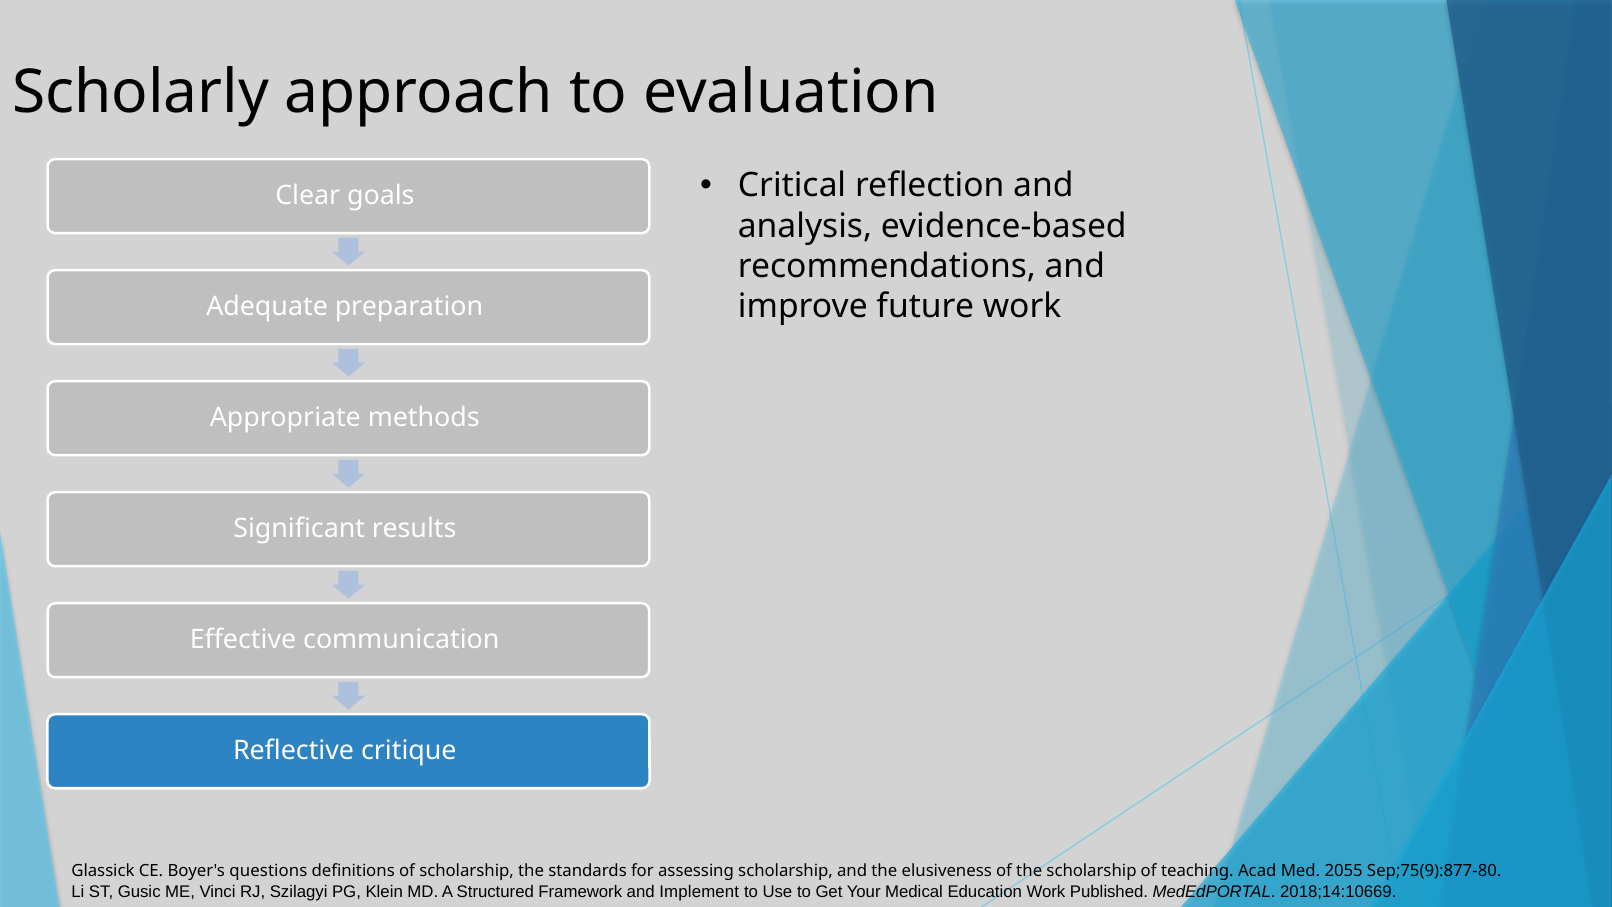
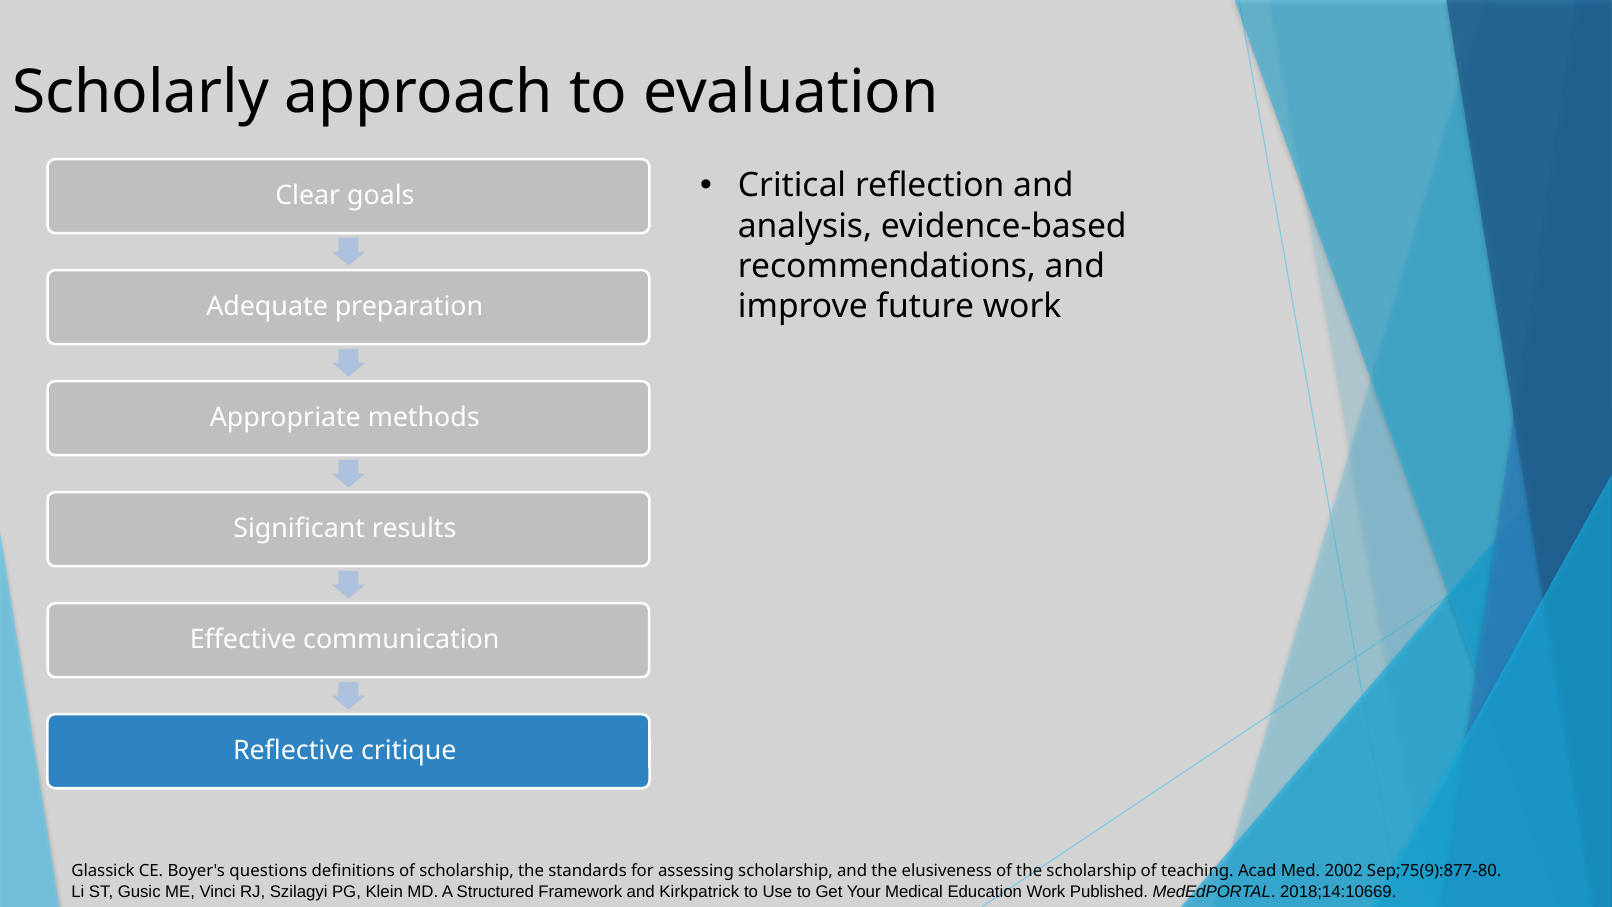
2055: 2055 -> 2002 (1344, 871)
Implement: Implement -> Kirkpatrick (699, 891)
